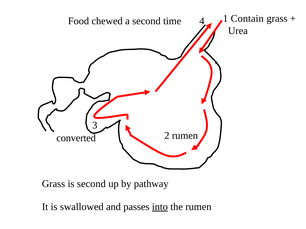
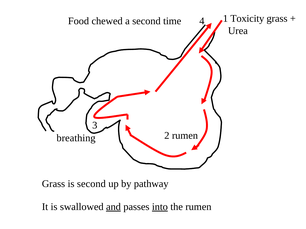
Contain: Contain -> Toxicity (247, 19)
converted: converted -> breathing (76, 138)
and underline: none -> present (113, 207)
